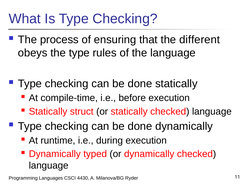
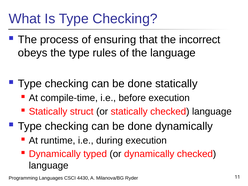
different: different -> incorrect (200, 40)
